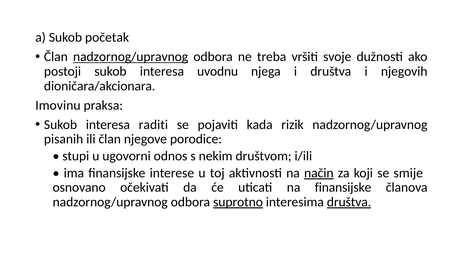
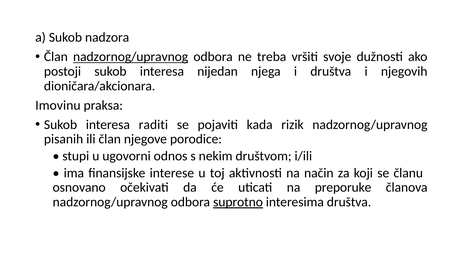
početak: početak -> nadzora (107, 38)
uvodnu: uvodnu -> nijedan (218, 71)
način underline: present -> none (319, 173)
smije: smije -> članu (408, 173)
na finansijske: finansijske -> preporuke (343, 188)
društva underline: present -> none (349, 202)
